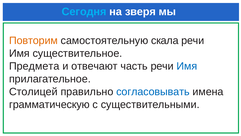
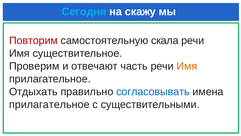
зверя: зверя -> скажу (140, 12)
Повторим colour: orange -> red (33, 41)
Предмета: Предмета -> Проверим (34, 66)
Имя colour: blue -> orange (187, 66)
Столицей: Столицей -> Отдыхать (33, 92)
грамматическую: грамматическую -> прилагательное (49, 104)
